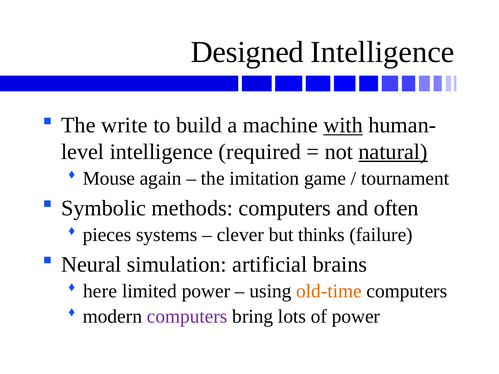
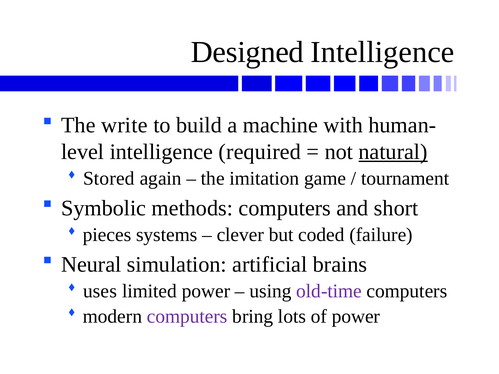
with underline: present -> none (343, 125)
Mouse: Mouse -> Stored (109, 179)
often: often -> short (396, 208)
thinks: thinks -> coded (321, 235)
here: here -> uses (100, 291)
old-time colour: orange -> purple (329, 291)
